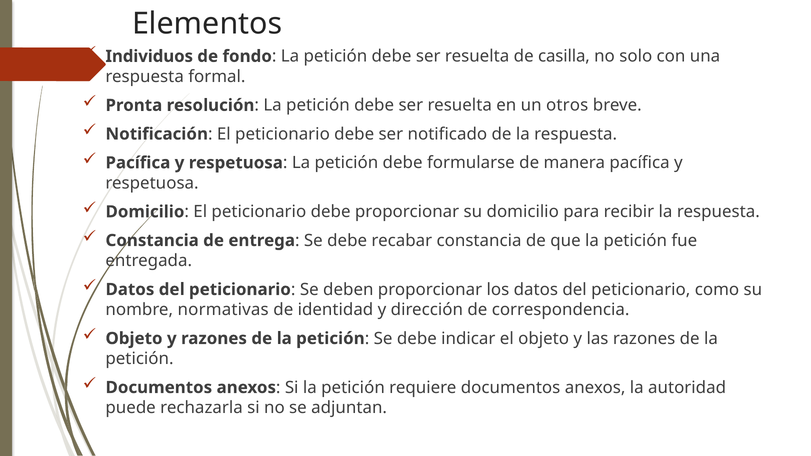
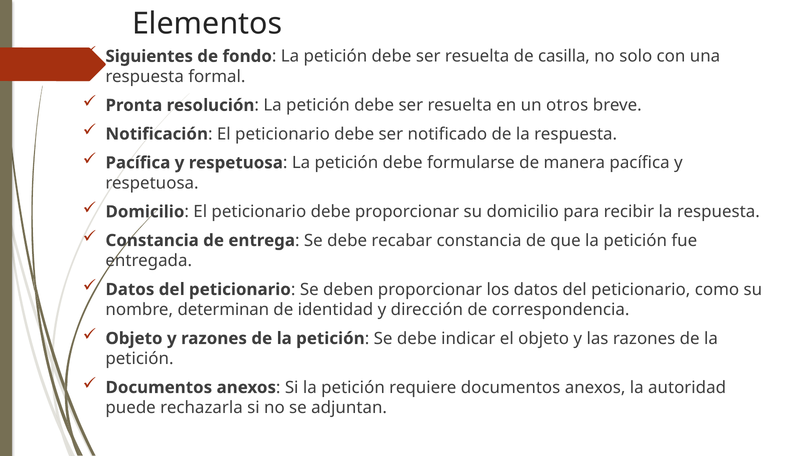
Individuos: Individuos -> Siguientes (149, 56)
normativas: normativas -> determinan (223, 310)
